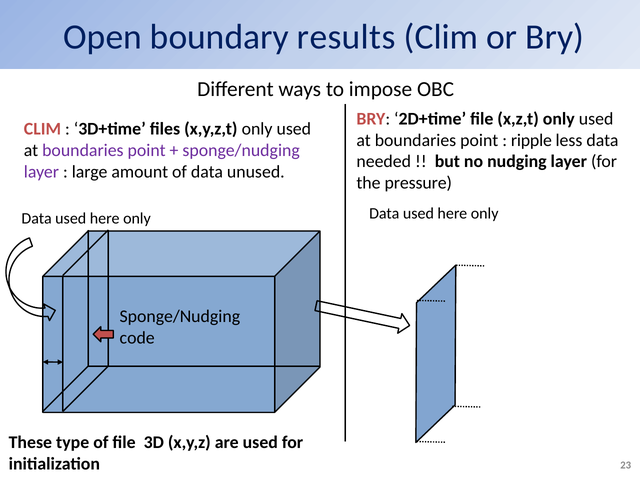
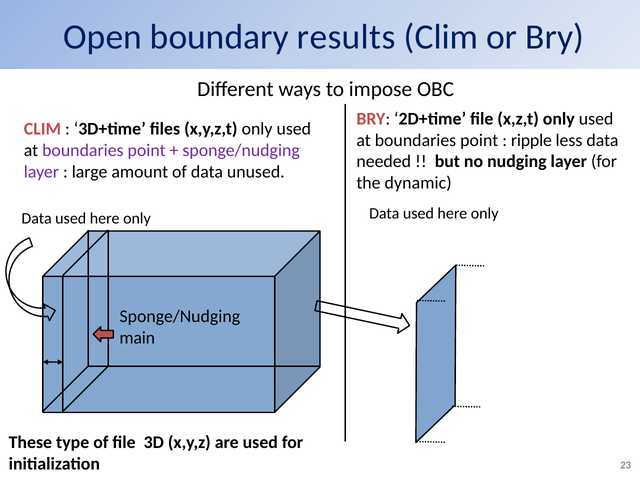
pressure: pressure -> dynamic (418, 183)
code: code -> main (137, 338)
